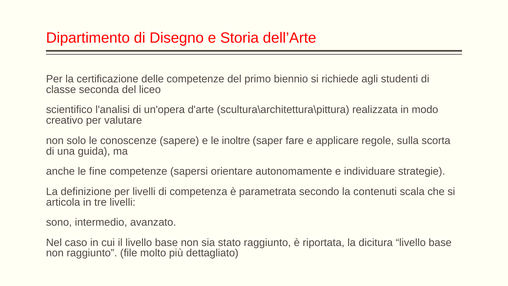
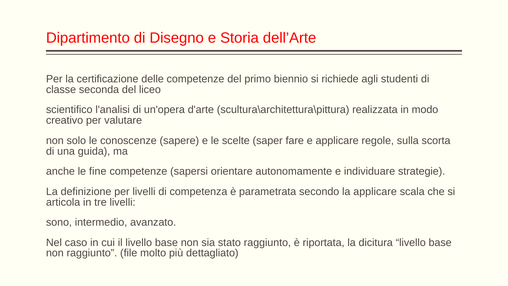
inoltre: inoltre -> scelte (236, 140)
la contenuti: contenuti -> applicare (375, 191)
